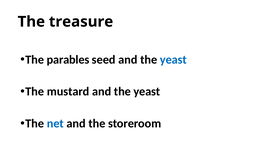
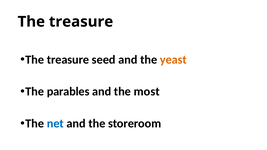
parables: parables -> treasure (68, 60)
yeast colour: blue -> orange (173, 60)
mustard: mustard -> parables (68, 92)
yeast: yeast -> most (147, 92)
